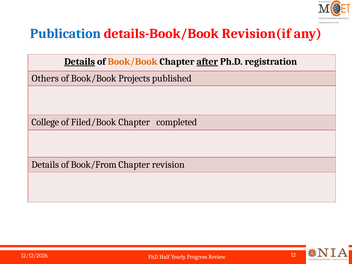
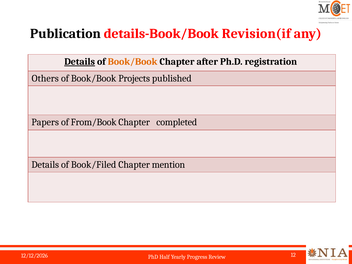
Publication colour: blue -> black (66, 34)
after underline: present -> none (207, 62)
College: College -> Papers (45, 122)
Filed/Book: Filed/Book -> From/Book (94, 122)
Book/From: Book/From -> Book/Filed (94, 165)
revision: revision -> mention (168, 165)
